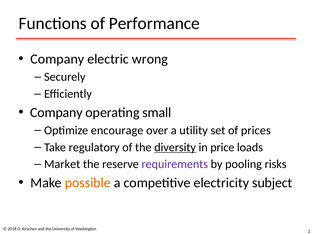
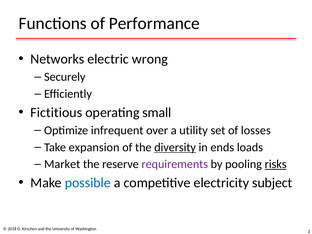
Company: Company -> Networks (57, 59)
Company: Company -> Fictitious (56, 112)
encourage: encourage -> infrequent (117, 130)
prices: prices -> losses (256, 130)
regulatory: regulatory -> expansion (94, 147)
price: price -> ends (222, 147)
risks underline: none -> present (276, 164)
possible colour: orange -> blue (88, 183)
